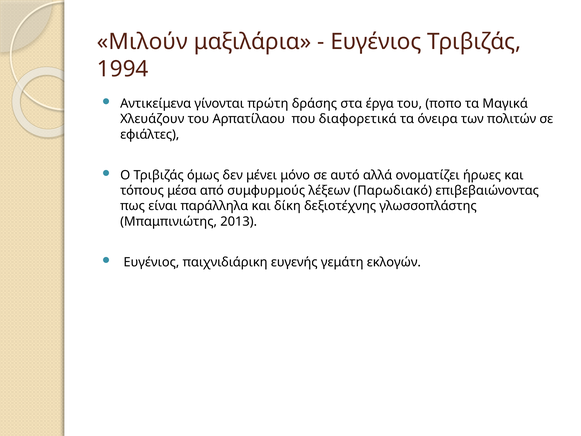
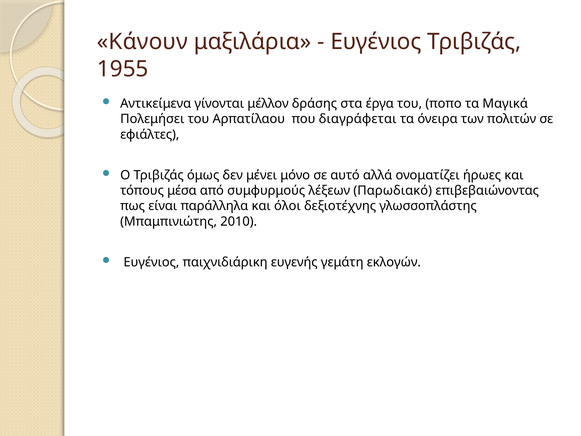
Μιλούν: Μιλούν -> Κάνουν (142, 42)
1994: 1994 -> 1955 (123, 69)
πρώτη: πρώτη -> μέλλον (268, 103)
Χλευάζουν: Χλευάζουν -> Πολεμήσει (152, 119)
διαφορετικά: διαφορετικά -> διαγράφεται (358, 119)
δίκη: δίκη -> όλοι (287, 206)
2013: 2013 -> 2010 (239, 221)
